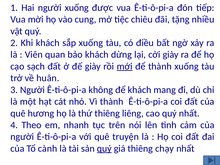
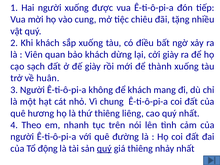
mới underline: present -> none (125, 66)
Vì thành: thành -> chung (112, 102)
truyện: truyện -> đường (126, 137)
cành: cành -> động (48, 148)
chạy: chạy -> nhảy (165, 148)
